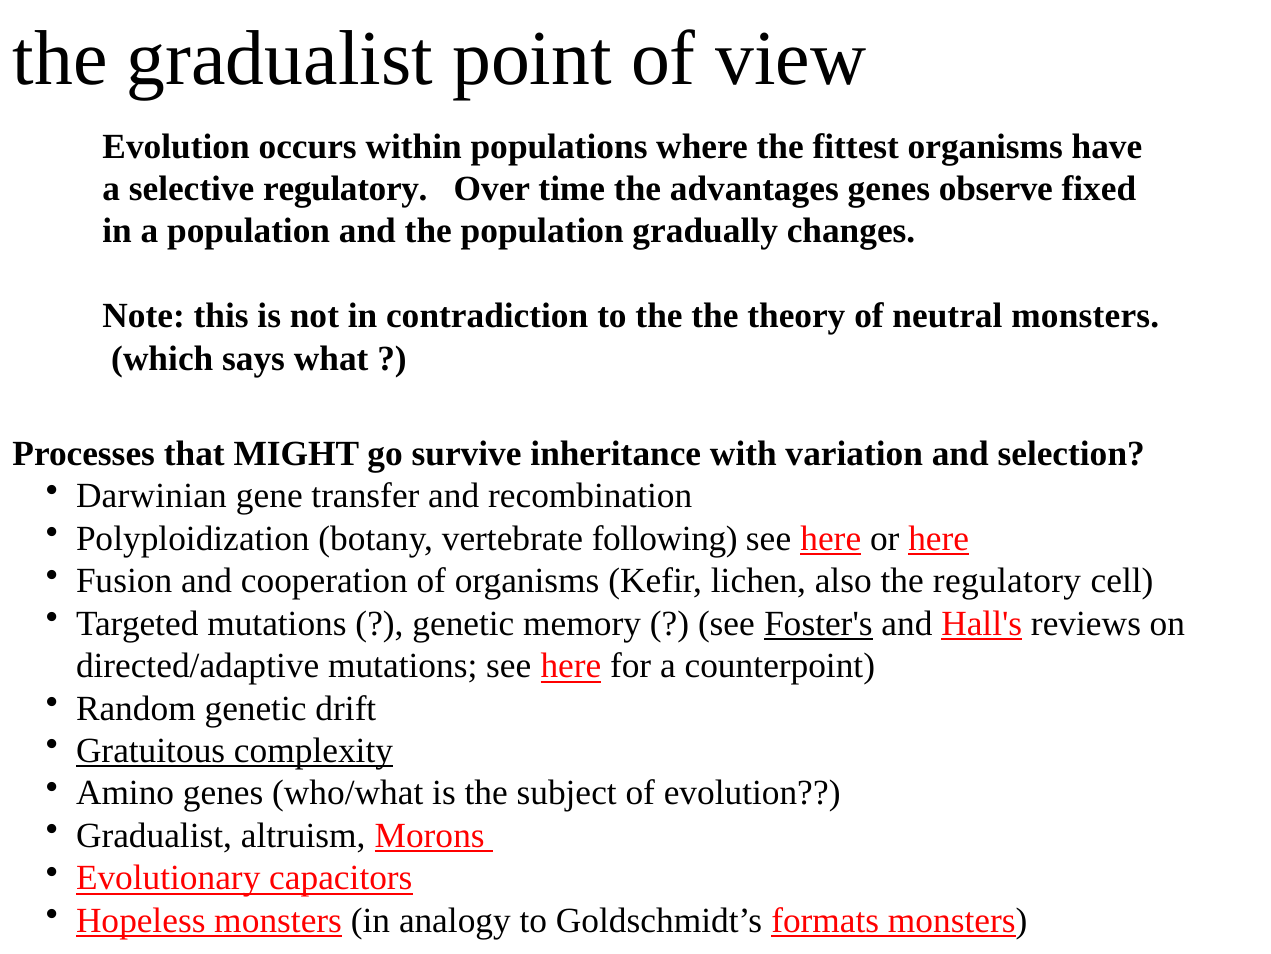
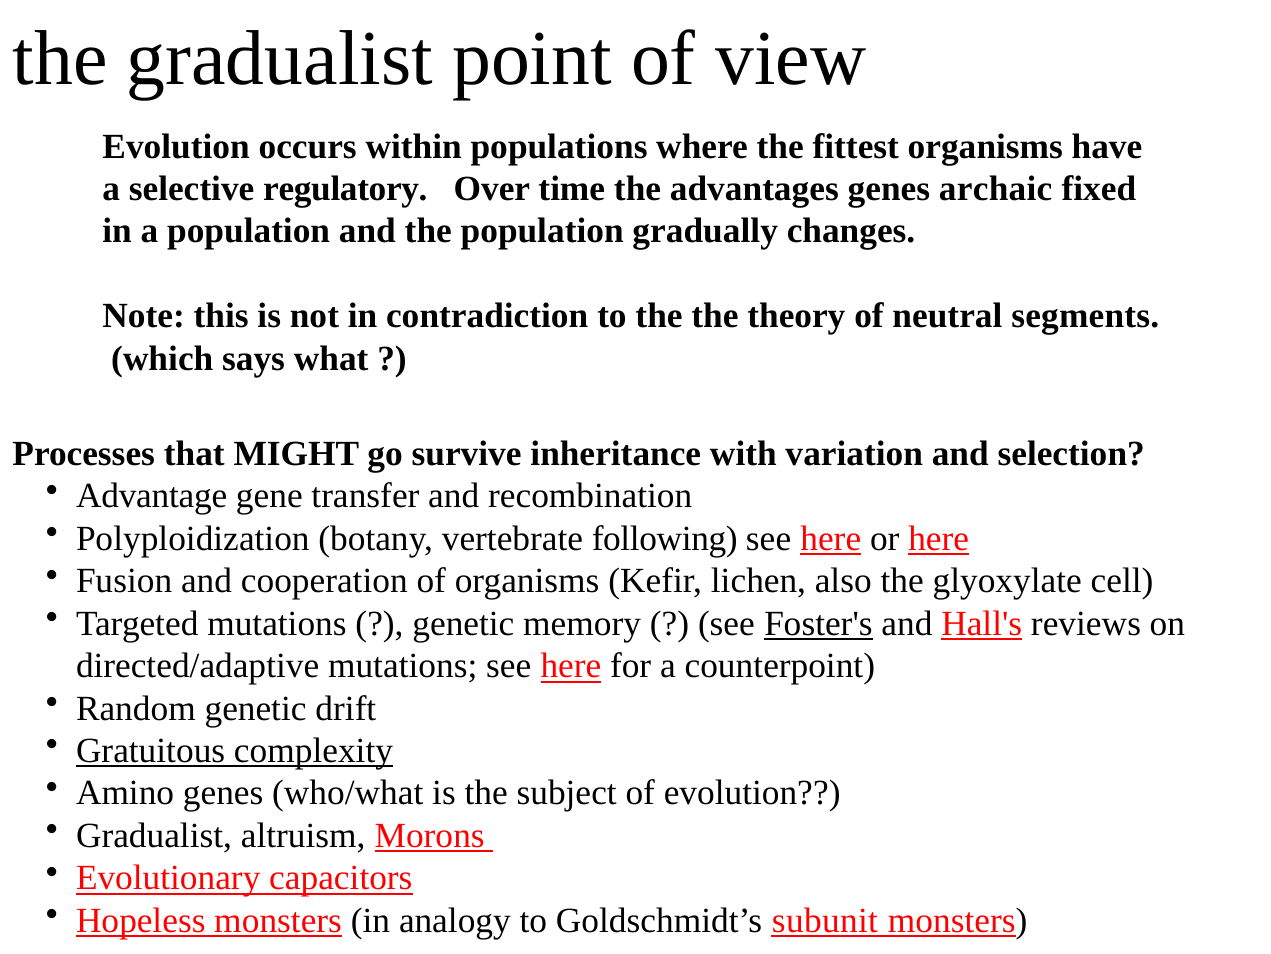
observe: observe -> archaic (996, 189)
neutral monsters: monsters -> segments (1085, 316)
Darwinian: Darwinian -> Advantage (152, 496)
the regulatory: regulatory -> glyoxylate (1007, 581)
formats: formats -> subunit (825, 920)
